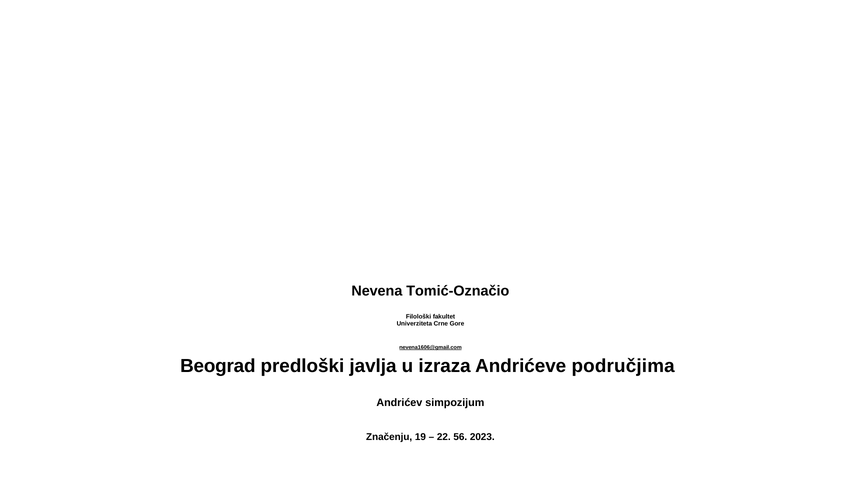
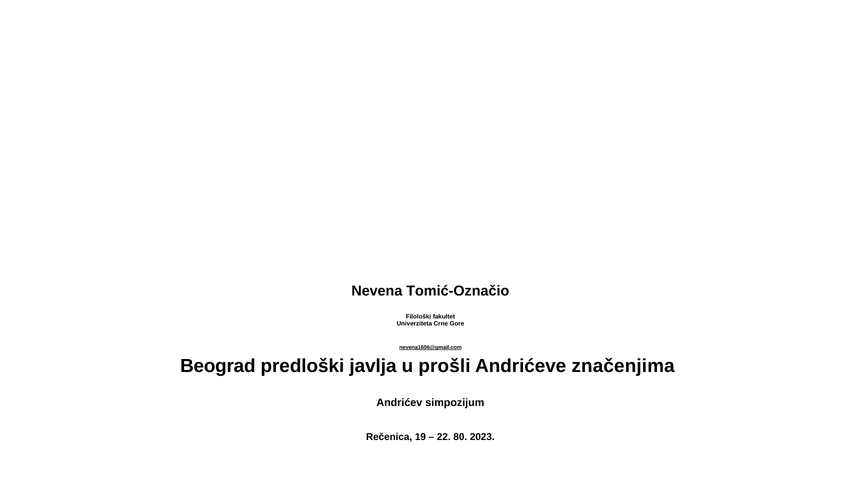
izraza: izraza -> prošli (444, 366)
područjima: područjima -> značenjima (623, 366)
Značenju: Značenju -> Rečenica (389, 437)
56: 56 -> 80 (460, 437)
